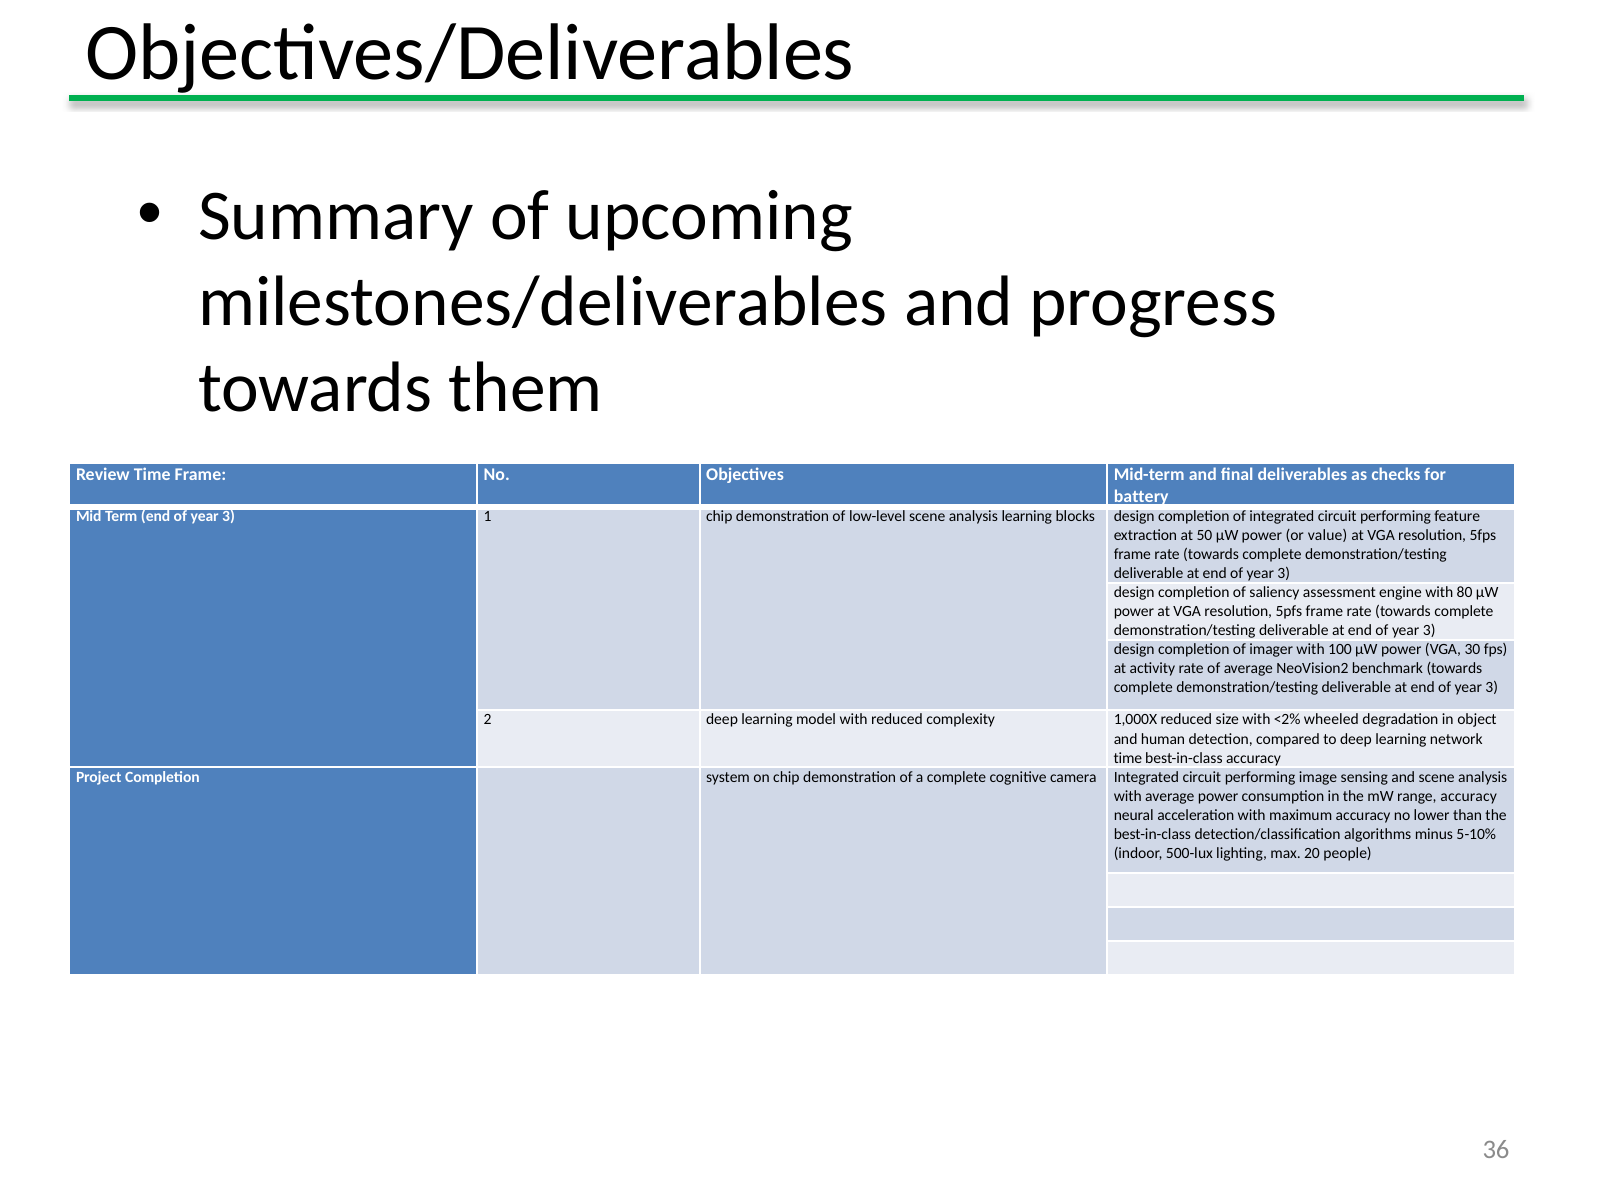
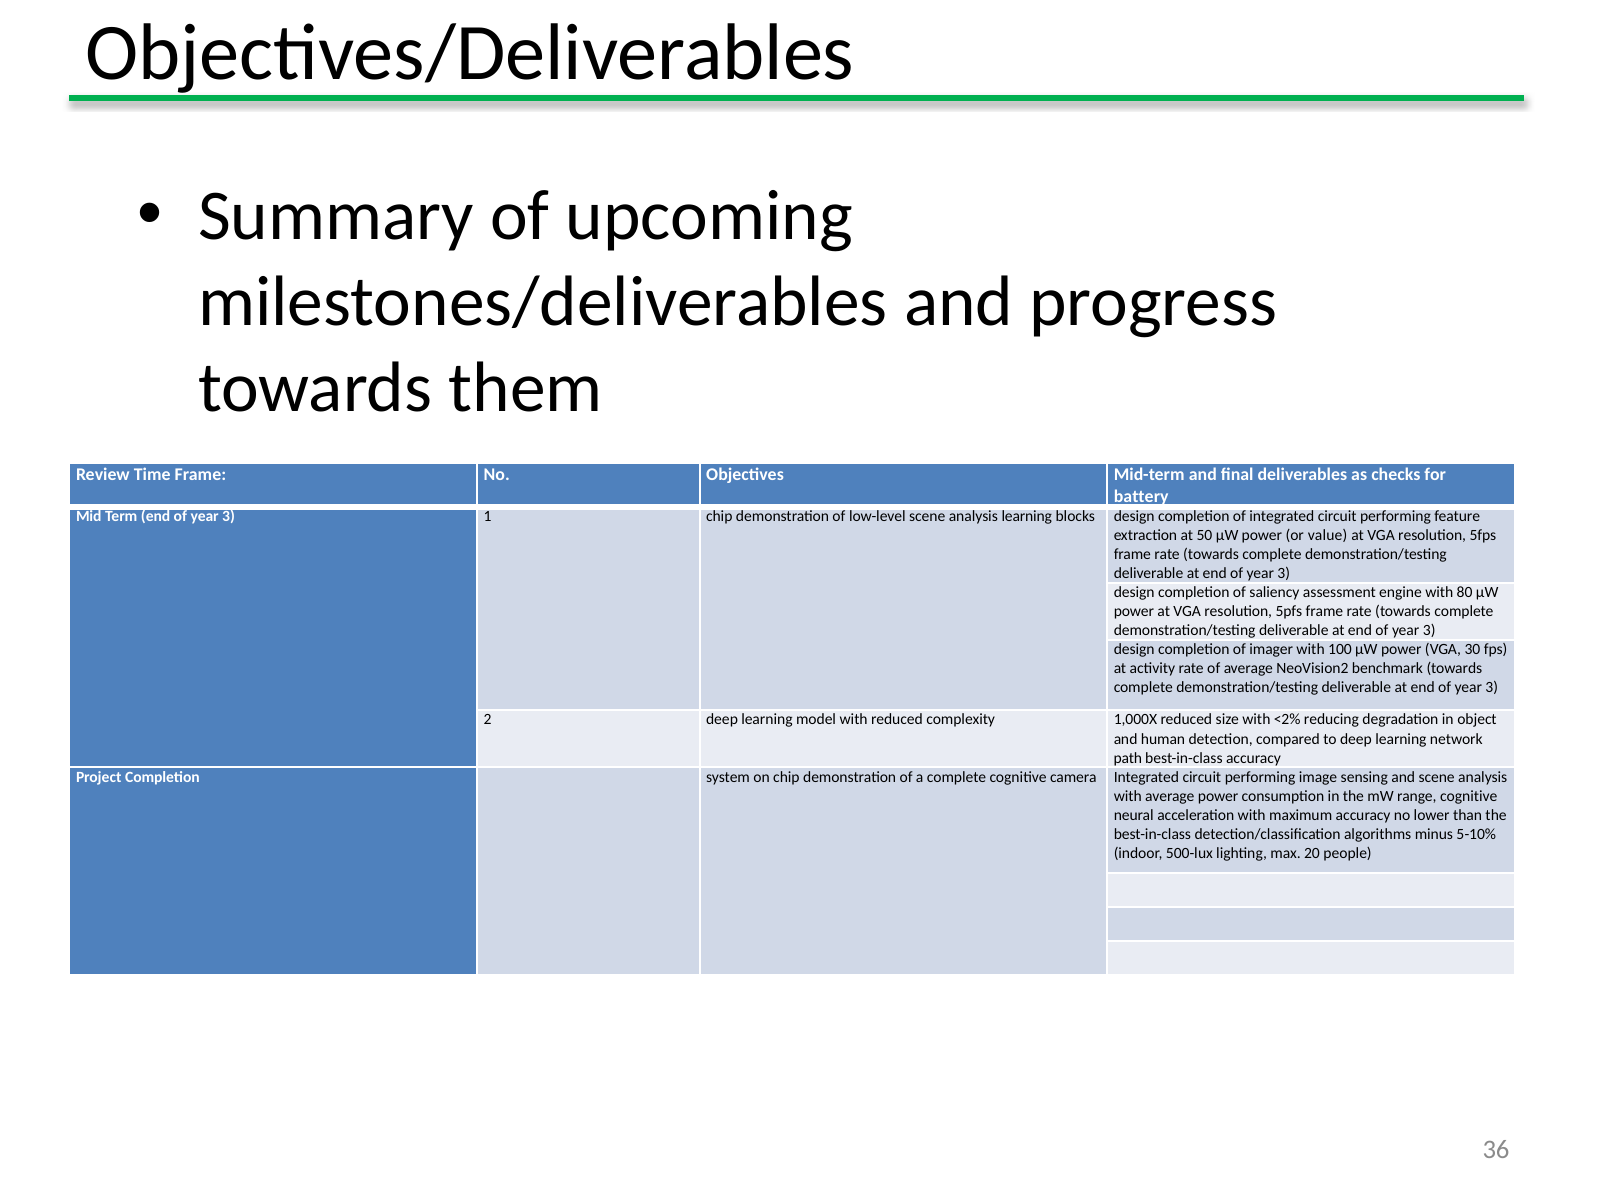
wheeled: wheeled -> reducing (1331, 720)
time: time -> path (1128, 758)
range accuracy: accuracy -> cognitive (1469, 796)
